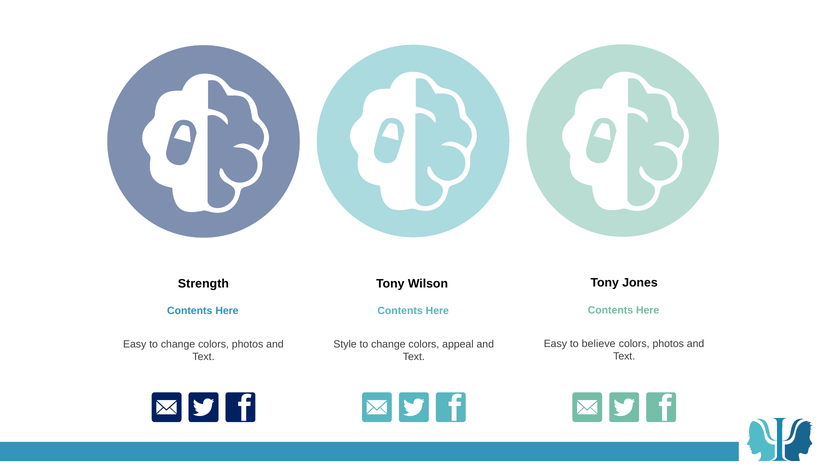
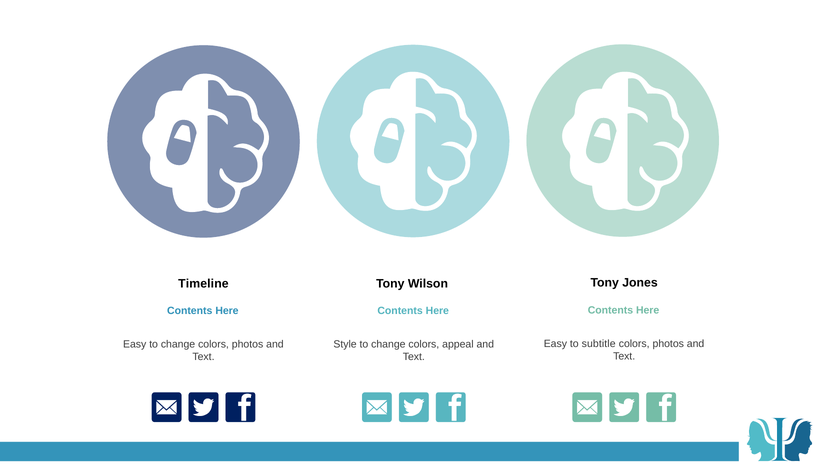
Strength: Strength -> Timeline (203, 284)
believe: believe -> subtitle (599, 344)
